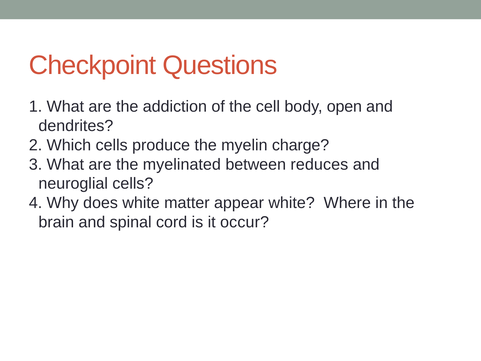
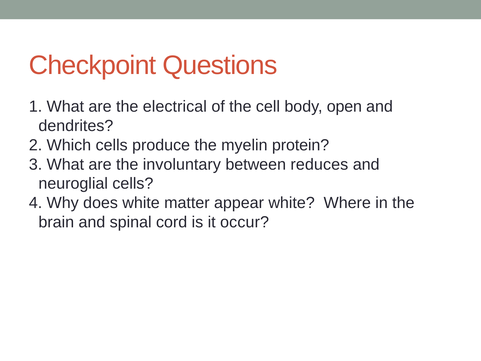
addiction: addiction -> electrical (175, 107)
charge: charge -> protein (301, 145)
myelinated: myelinated -> involuntary (182, 164)
